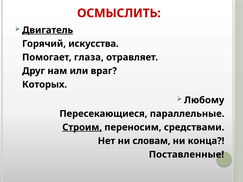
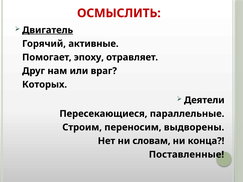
искусства: искусства -> активные (93, 44)
глаза: глаза -> эпоху (89, 57)
Любому: Любому -> Деятели (204, 100)
Строим underline: present -> none (82, 127)
средствами: средствами -> выдворены (194, 127)
